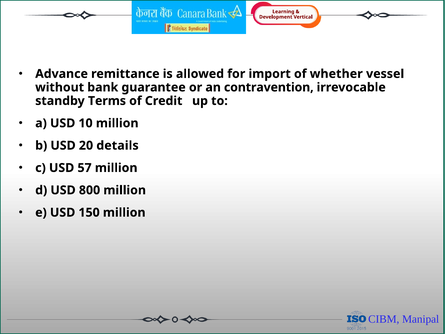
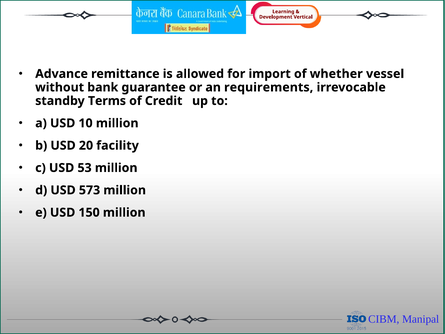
contravention: contravention -> requirements (269, 87)
details: details -> facility (118, 145)
57: 57 -> 53 (85, 168)
800: 800 -> 573 (90, 190)
